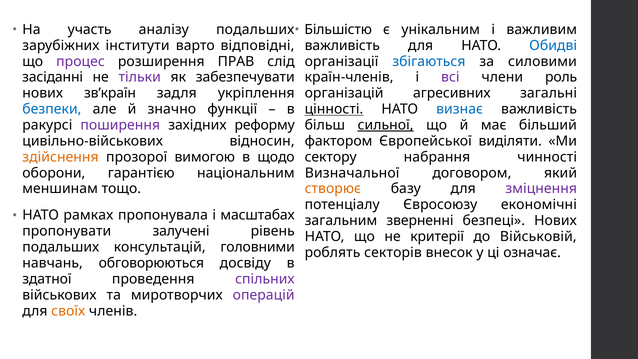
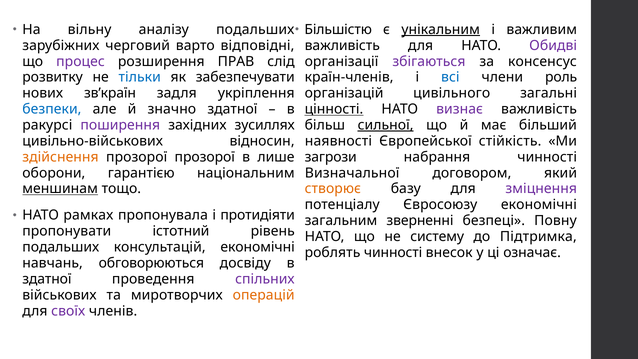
участь: участь -> вільну (90, 30)
унікальним underline: none -> present (441, 30)
інститути: інститути -> черговий (138, 45)
Обидві colour: blue -> purple (553, 45)
збігаються colour: blue -> purple (429, 61)
силовими: силовими -> консенсус (542, 61)
засіданні: засіданні -> розвитку (53, 77)
тільки colour: purple -> blue (140, 77)
всі colour: purple -> blue (450, 77)
агресивних: агресивних -> цивільного (452, 93)
значно функції: функції -> здатної (232, 109)
визнає colour: blue -> purple (460, 109)
реформу: реформу -> зусиллях (265, 125)
фактором: фактором -> наявності (338, 141)
виділяти: виділяти -> стійкість (510, 141)
прозорої вимогою: вимогою -> прозорої (205, 157)
щодо: щодо -> лише (276, 157)
сектору: сектору -> загрози (331, 157)
меншинам underline: none -> present (60, 189)
масштабах: масштабах -> протидіяти (258, 215)
безпеці Нових: Нових -> Повну (555, 221)
залучені: залучені -> істотний (181, 231)
критерії: критерії -> систему (437, 237)
Військовій: Військовій -> Підтримка (538, 237)
консультацій головними: головними -> економічні (258, 247)
роблять секторів: секторів -> чинності (393, 252)
операцій colour: purple -> orange (264, 295)
своїх colour: orange -> purple (68, 311)
